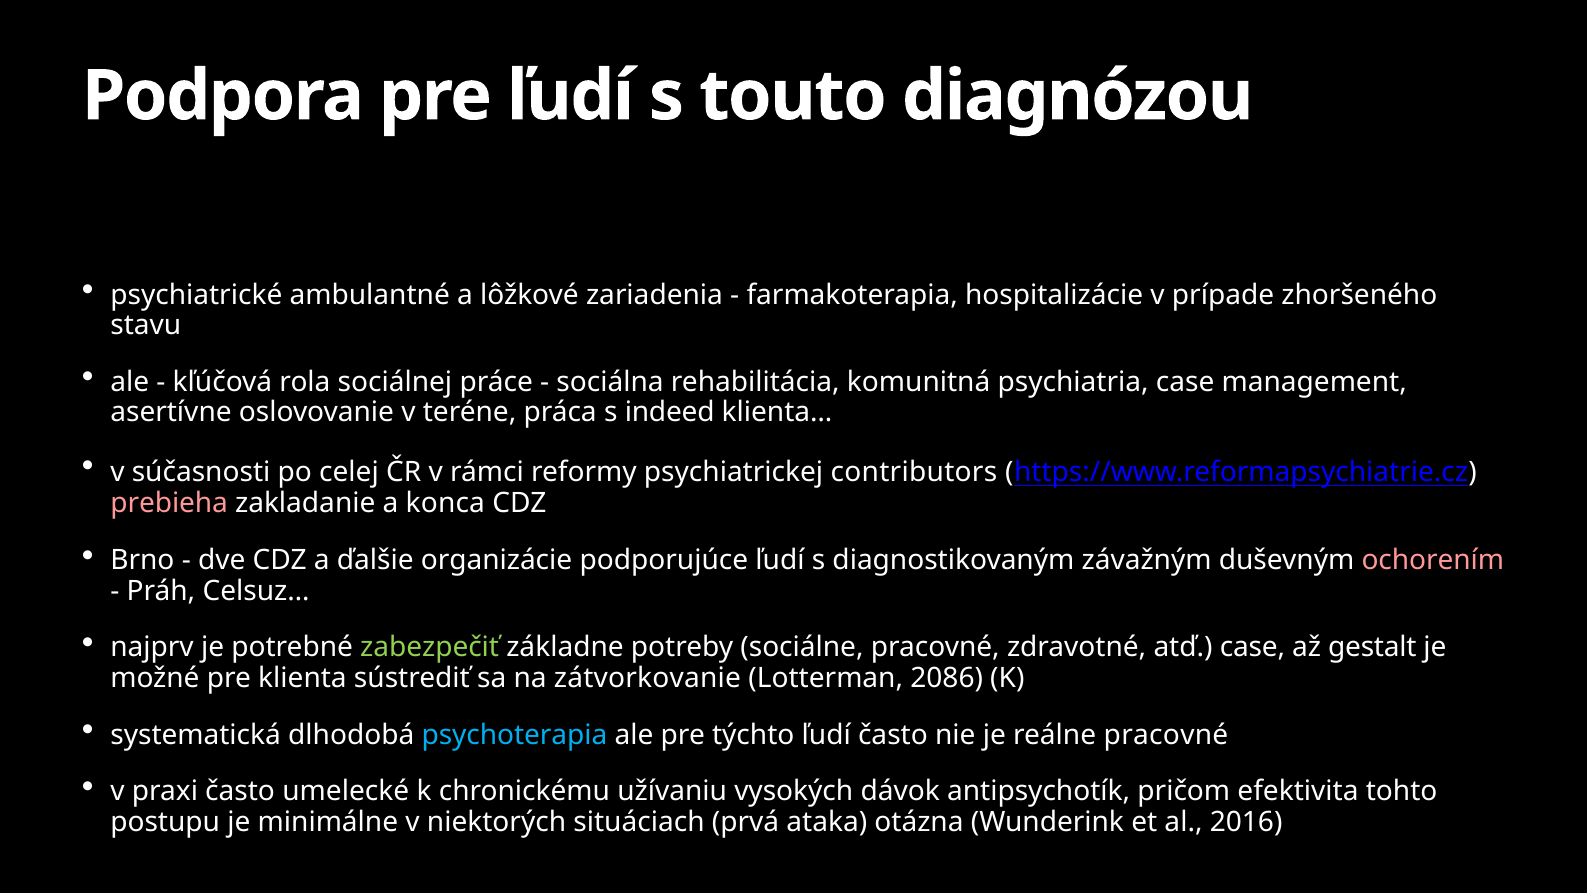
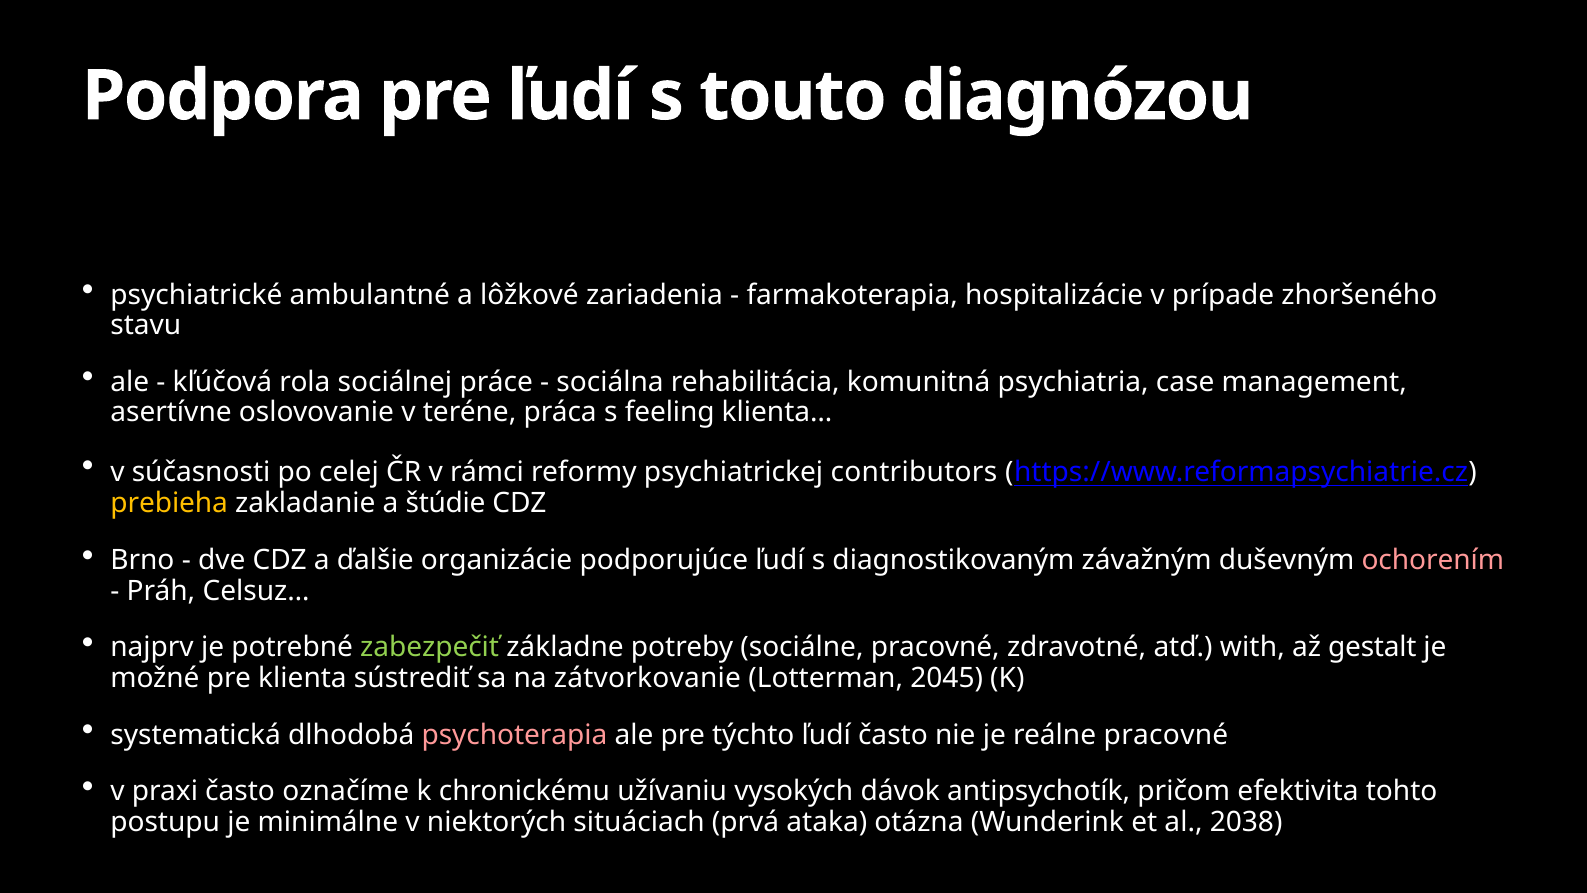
indeed: indeed -> feeling (670, 412)
prebieha colour: pink -> yellow (169, 504)
konca: konca -> štúdie (446, 504)
atď case: case -> with (1252, 647)
2086: 2086 -> 2045 (947, 678)
psychoterapia colour: light blue -> pink (514, 735)
umelecké: umelecké -> označíme (346, 791)
2016: 2016 -> 2038 (1246, 822)
